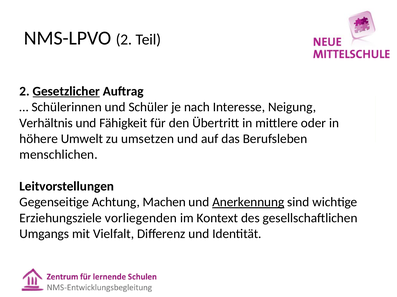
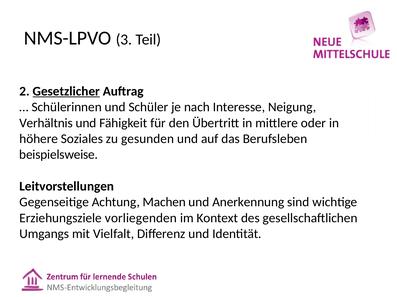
NMS-LPVO 2: 2 -> 3 (124, 40)
Umwelt: Umwelt -> Soziales (82, 139)
umsetzen: umsetzen -> gesunden (148, 139)
menschlichen: menschlichen -> beispielsweise (59, 155)
Anerkennung underline: present -> none (248, 203)
